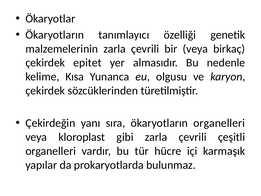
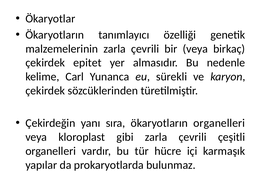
Kısa: Kısa -> Carl (75, 77)
olgusu: olgusu -> sürekli (172, 77)
